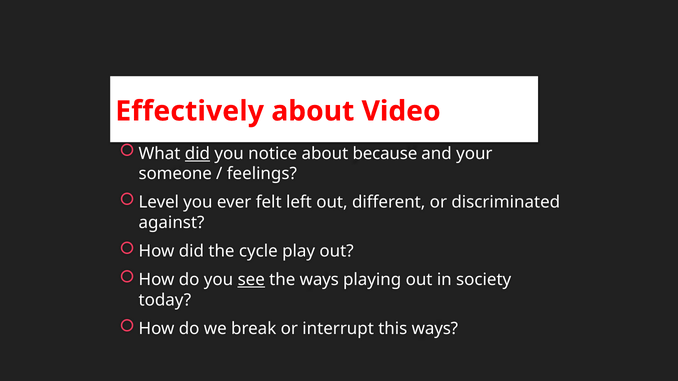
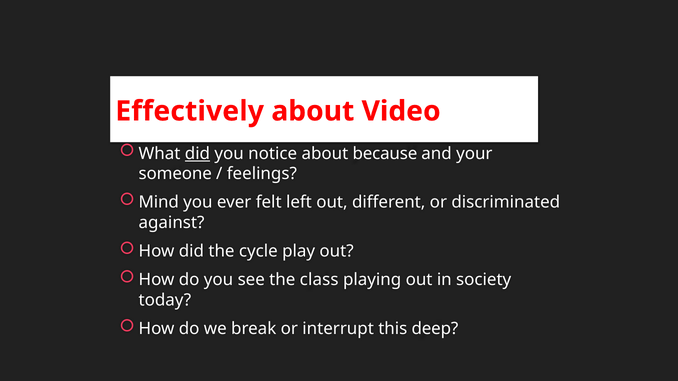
Level: Level -> Mind (159, 203)
see underline: present -> none (251, 280)
the ways: ways -> class (319, 280)
this ways: ways -> deep (435, 329)
